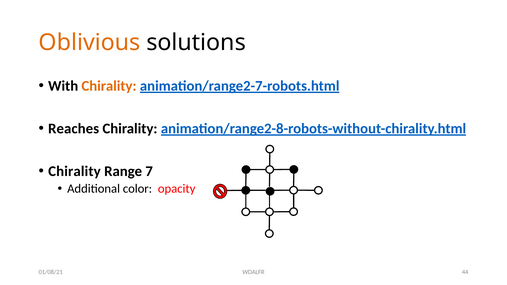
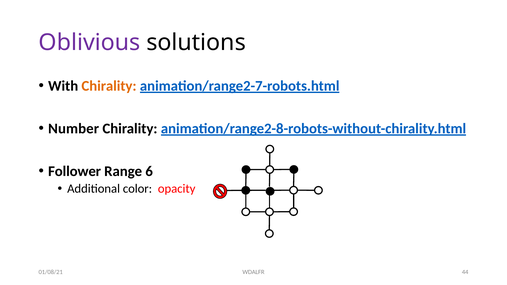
Oblivious colour: orange -> purple (90, 43)
Reaches: Reaches -> Number (74, 129)
Chirality: Chirality -> Follower (75, 171)
7: 7 -> 6 (149, 171)
